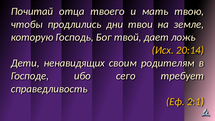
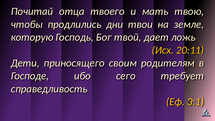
20:14: 20:14 -> 20:11 (190, 50)
ненавидящих: ненавидящих -> приносящего (74, 63)
2:1: 2:1 -> 3:1 (196, 102)
